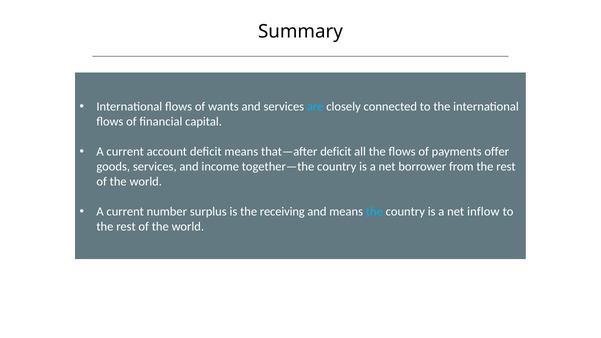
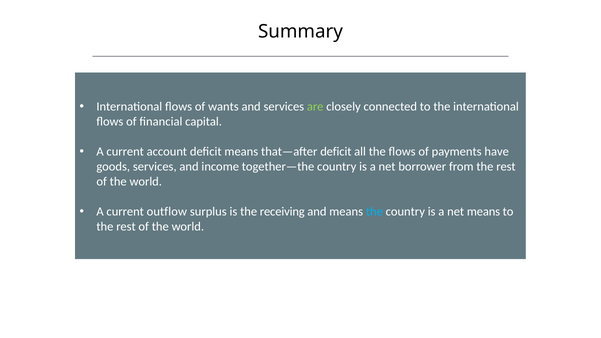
are colour: light blue -> light green (315, 107)
offer: offer -> have (497, 152)
number: number -> outflow (167, 212)
net inflow: inflow -> means (484, 212)
